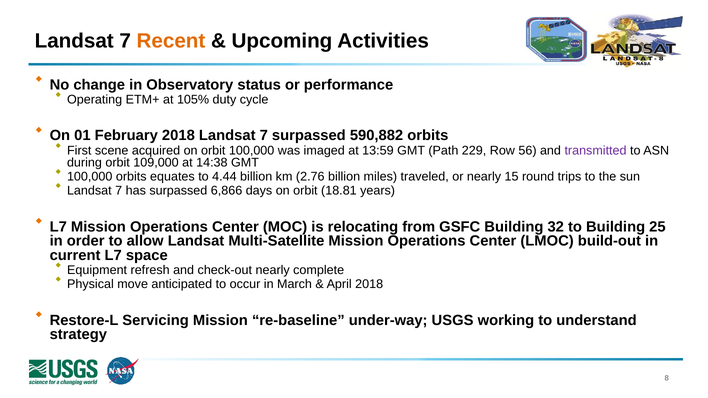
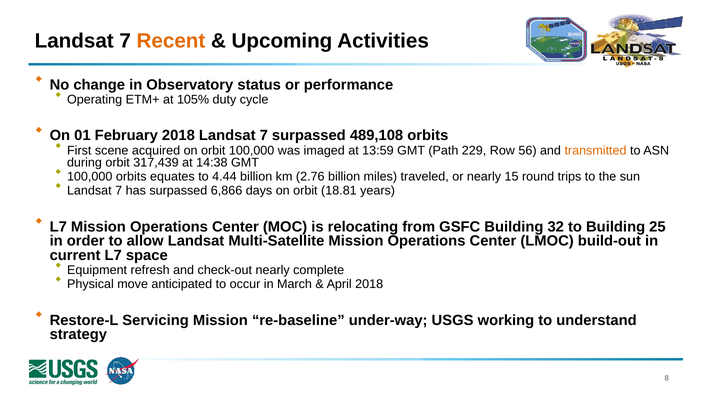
590,882: 590,882 -> 489,108 (377, 136)
transmitted colour: purple -> orange (596, 151)
109,000: 109,000 -> 317,439 (156, 163)
